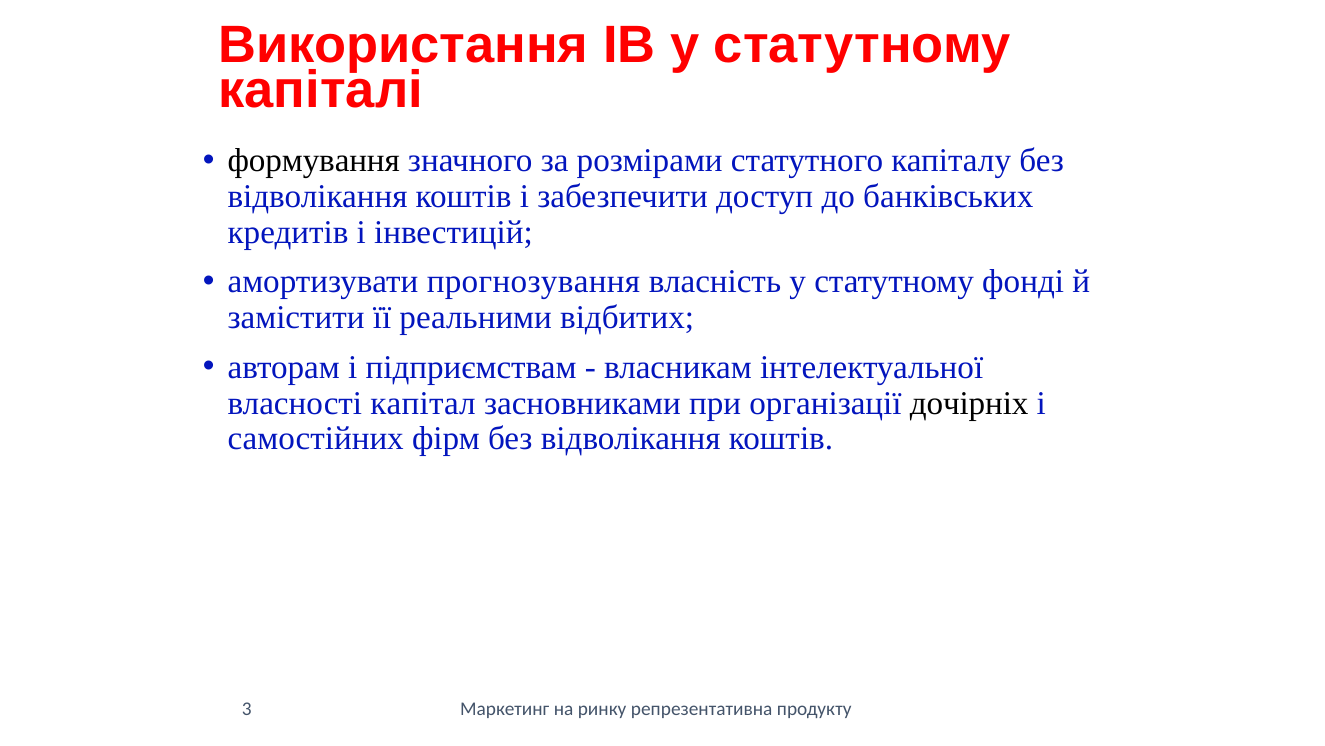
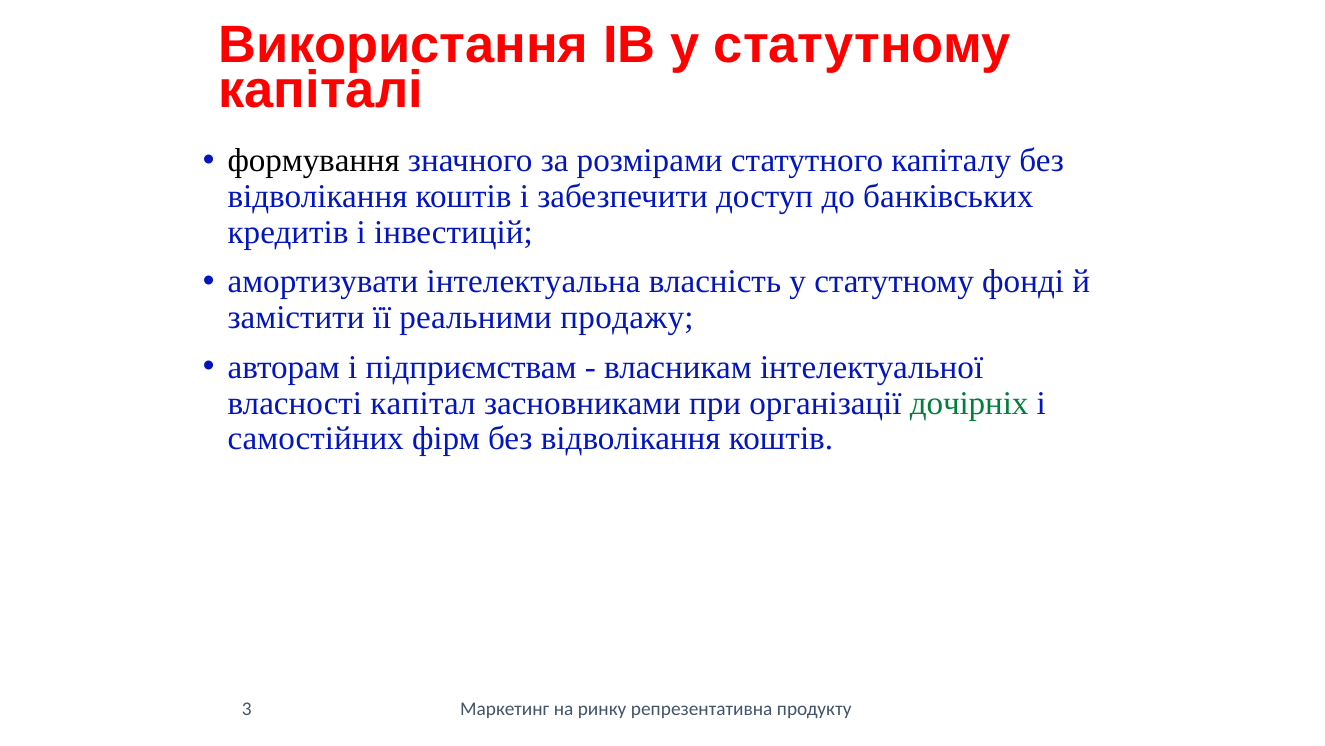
прогнозування: прогнозування -> інтелектуальна (534, 282)
відбитих: відбитих -> продажу (627, 317)
дочірніх colour: black -> green (969, 403)
